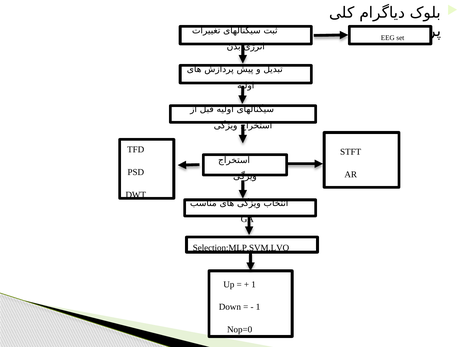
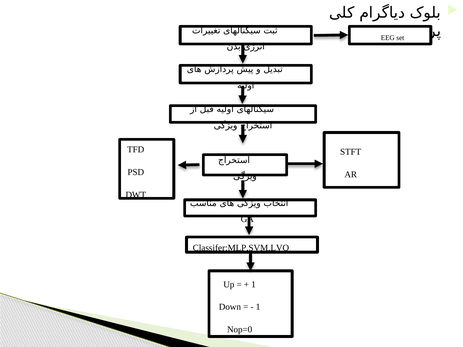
Selection:MLP,SVM,LVQ: Selection:MLP,SVM,LVQ -> Classifer:MLP,SVM,LVQ (241, 248)
